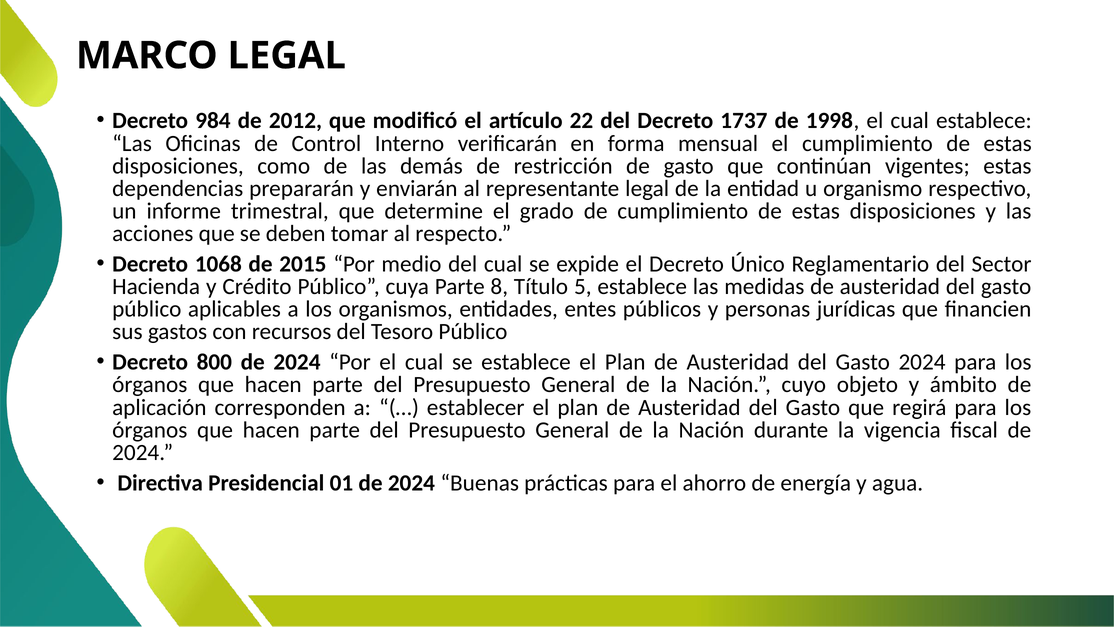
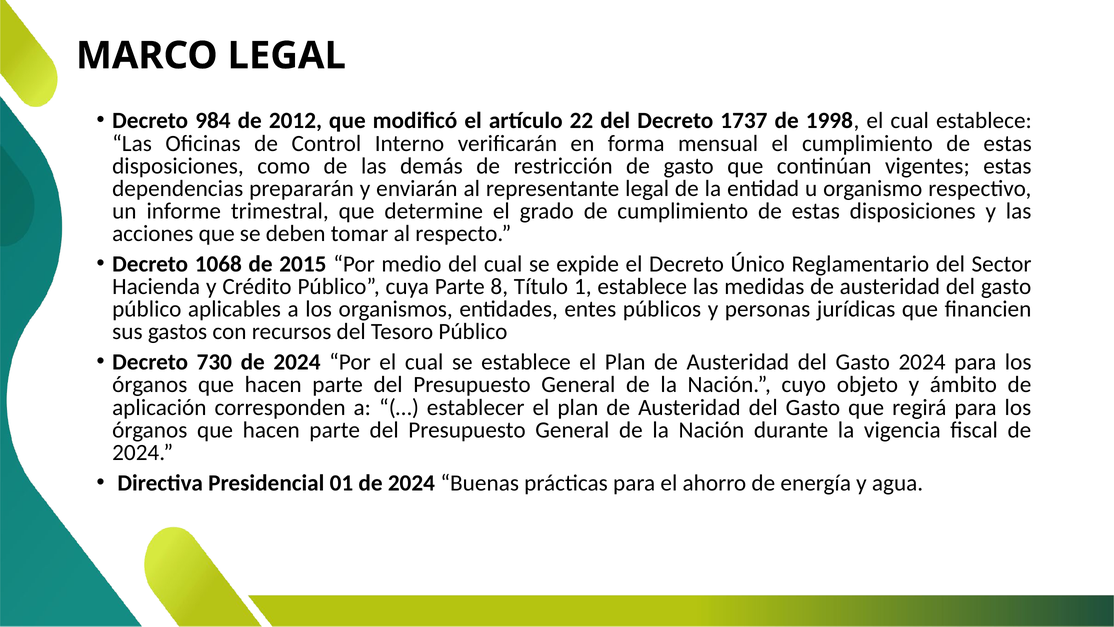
5: 5 -> 1 (583, 286)
800: 800 -> 730 (214, 362)
